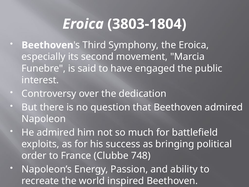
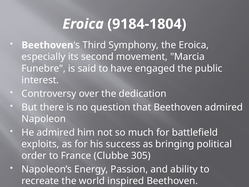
3803-1804: 3803-1804 -> 9184-1804 (147, 24)
748: 748 -> 305 (141, 156)
